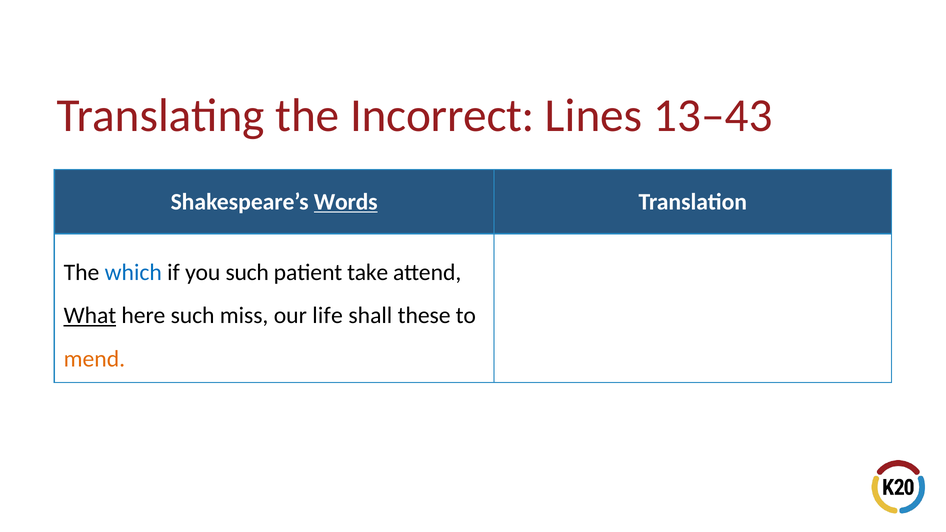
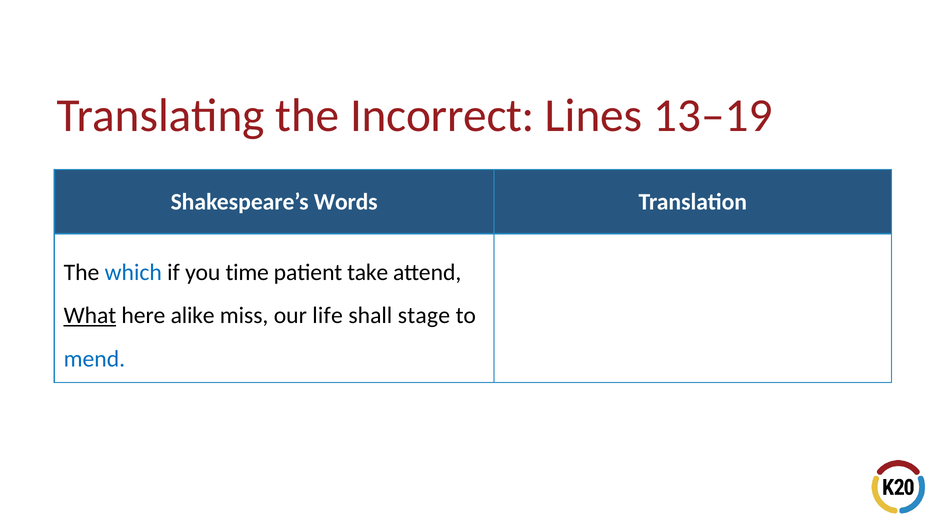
13–43: 13–43 -> 13–19 (713, 116)
Words underline: present -> none (346, 202)
you such: such -> time (247, 272)
here such: such -> alike (193, 316)
these: these -> stage (424, 316)
mend colour: orange -> blue (94, 359)
